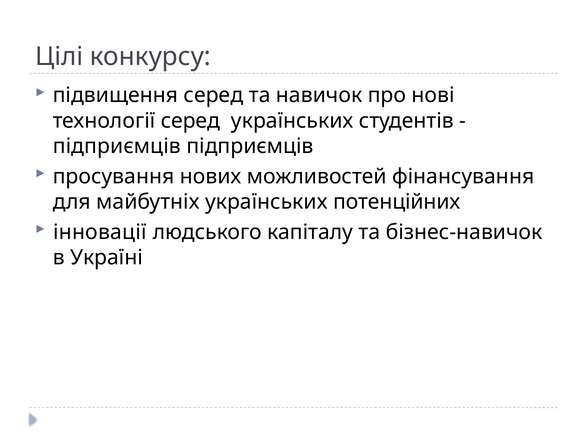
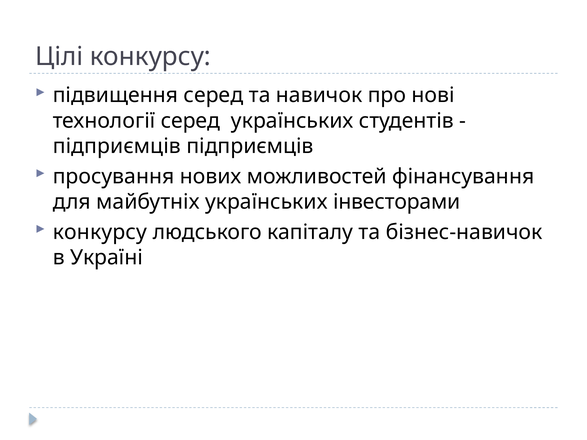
потенційних: потенційних -> інвесторами (397, 202)
інновації: інновації -> конкурсу (100, 232)
